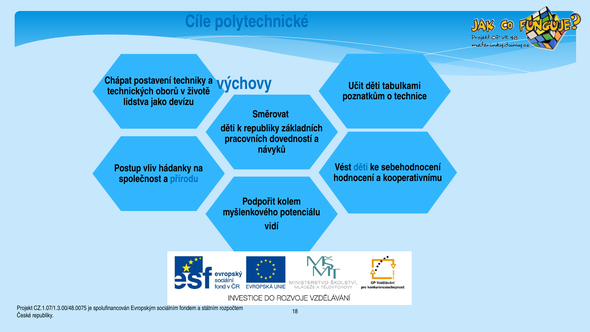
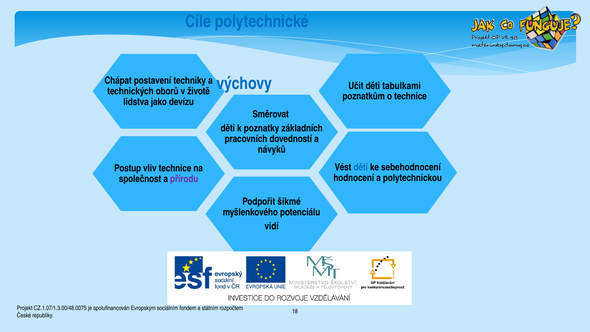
k republiky: republiky -> poznatky (262, 128)
vliv hádanky: hádanky -> technice (175, 168)
kooperativnímu: kooperativnímu -> polytechnickou (412, 178)
přírodu colour: blue -> purple (184, 179)
kolem: kolem -> šikmé (289, 202)
